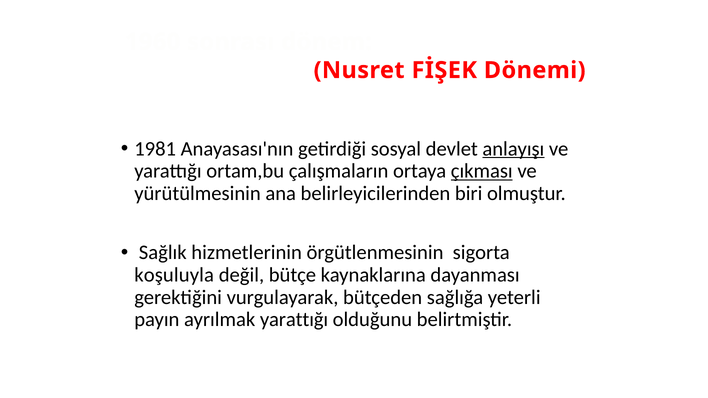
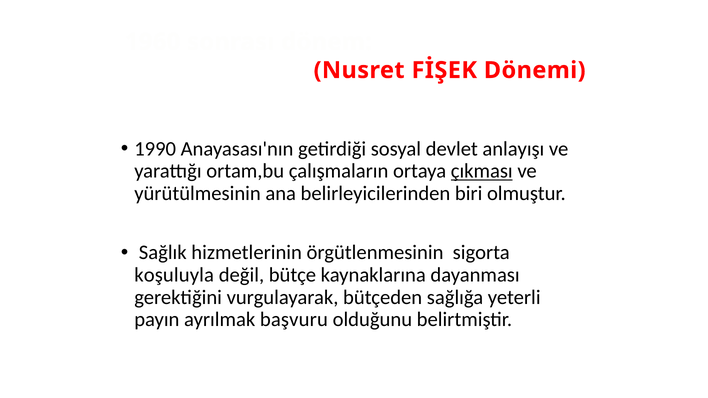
1981: 1981 -> 1990 (155, 149)
anlayışı underline: present -> none (513, 149)
ayrılmak yarattığı: yarattığı -> başvuru (294, 320)
